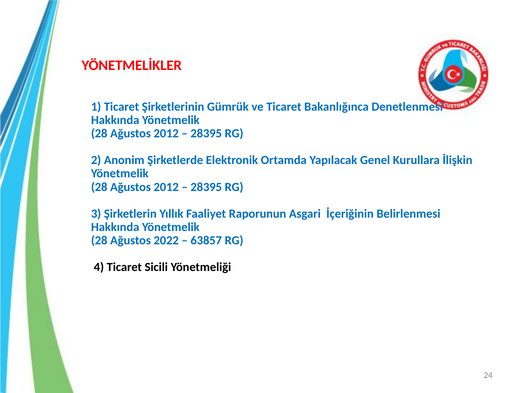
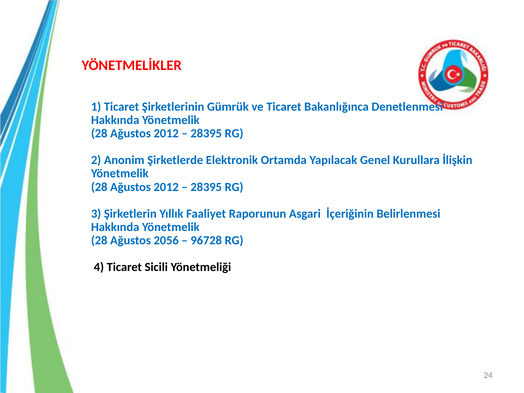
2022: 2022 -> 2056 (166, 240)
63857: 63857 -> 96728 (206, 240)
